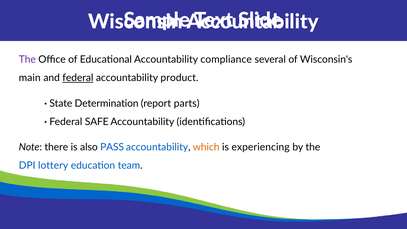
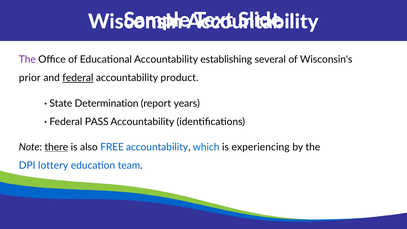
compliance: compliance -> establishing (226, 60)
main: main -> prior (30, 78)
parts: parts -> years (187, 103)
SAFE: SAFE -> PASS (97, 122)
there underline: none -> present (56, 147)
PASS: PASS -> FREE (112, 147)
which colour: orange -> blue (206, 147)
